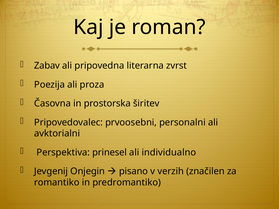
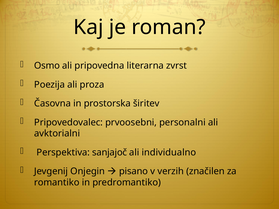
Zabav: Zabav -> Osmo (47, 66)
prinesel: prinesel -> sanjajoč (110, 153)
